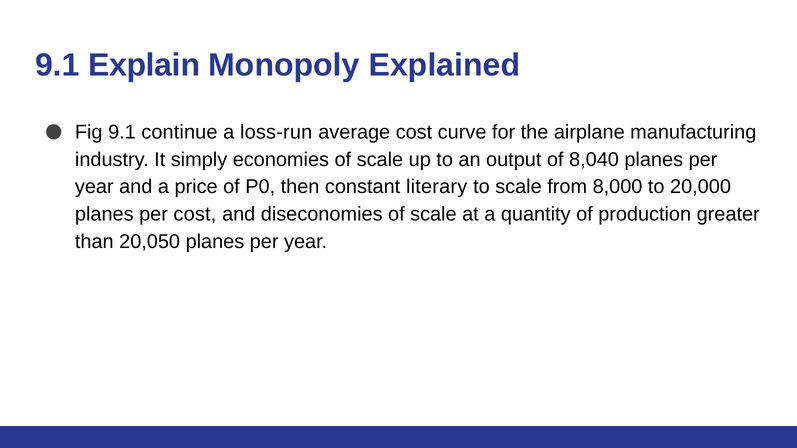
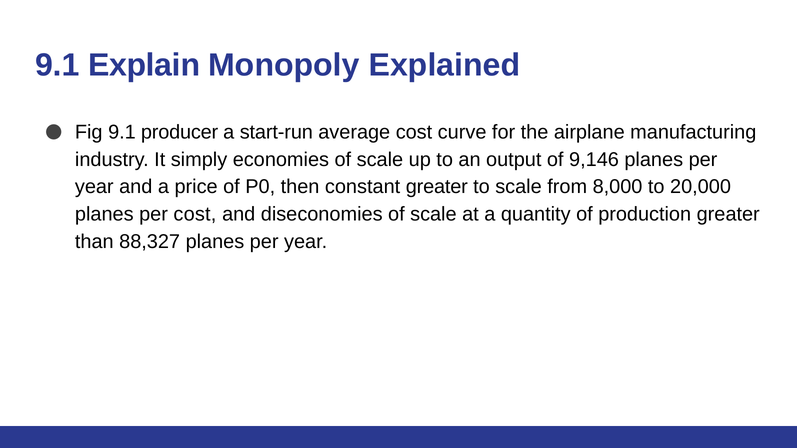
continue: continue -> producer (180, 132)
loss-run: loss-run -> start-run (276, 132)
8,040: 8,040 -> 9,146 (594, 160)
constant literary: literary -> greater (437, 187)
20,050: 20,050 -> 88,327 (150, 242)
